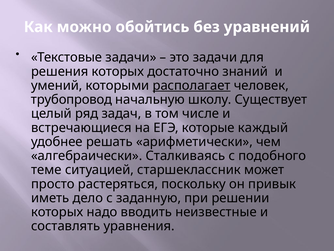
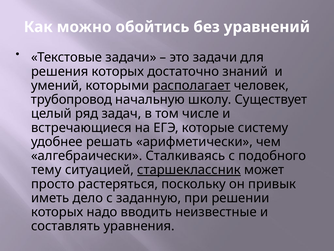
каждый: каждый -> систему (263, 127)
теме: теме -> тему (46, 170)
старшеклассник underline: none -> present (189, 170)
